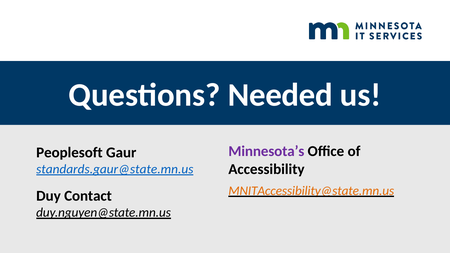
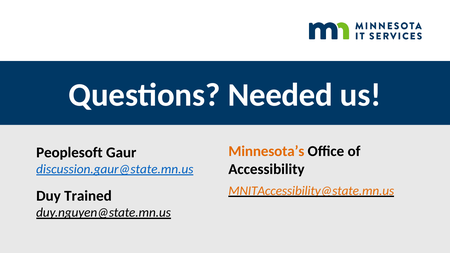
Minnesota’s colour: purple -> orange (266, 151)
standards.gaur@state.mn.us: standards.gaur@state.mn.us -> discussion.gaur@state.mn.us (115, 169)
Contact: Contact -> Trained (88, 196)
